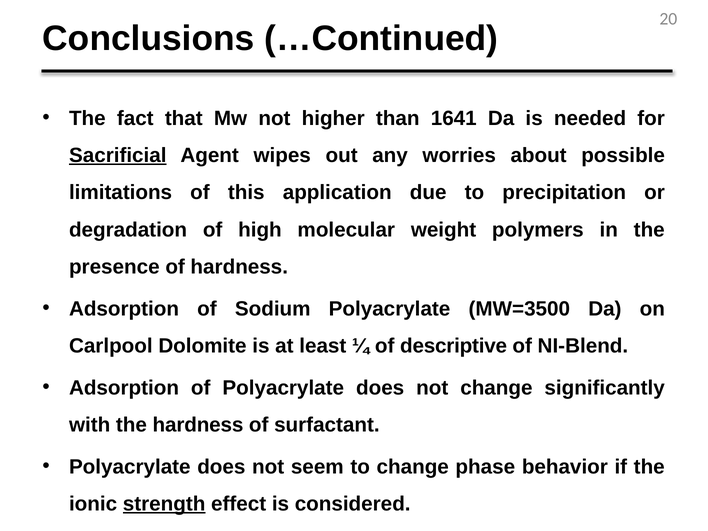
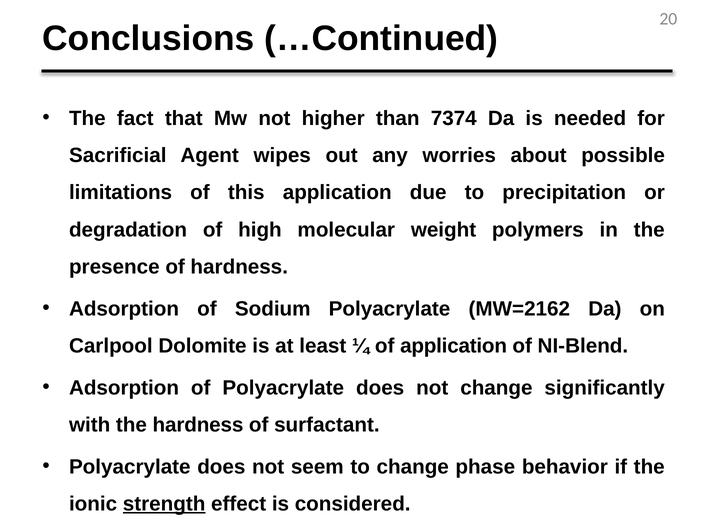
1641: 1641 -> 7374 (454, 118)
Sacrificial underline: present -> none (118, 155)
MW=3500: MW=3500 -> MW=2162 (519, 309)
of descriptive: descriptive -> application (454, 346)
